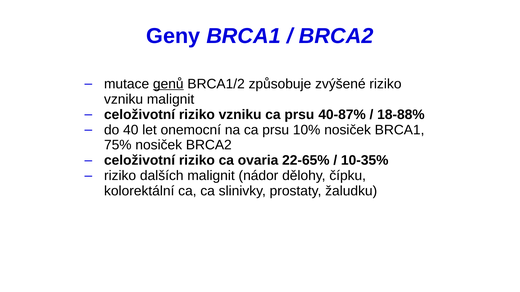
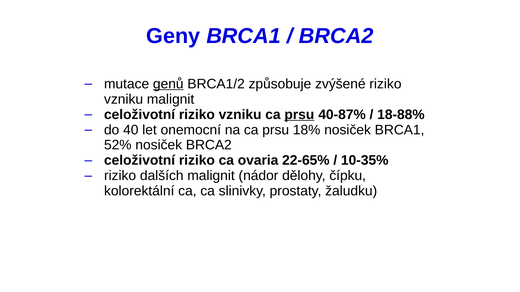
prsu underline: none -> present (299, 115)
10%: 10% -> 18% (307, 130)
75%: 75% -> 52% (118, 145)
